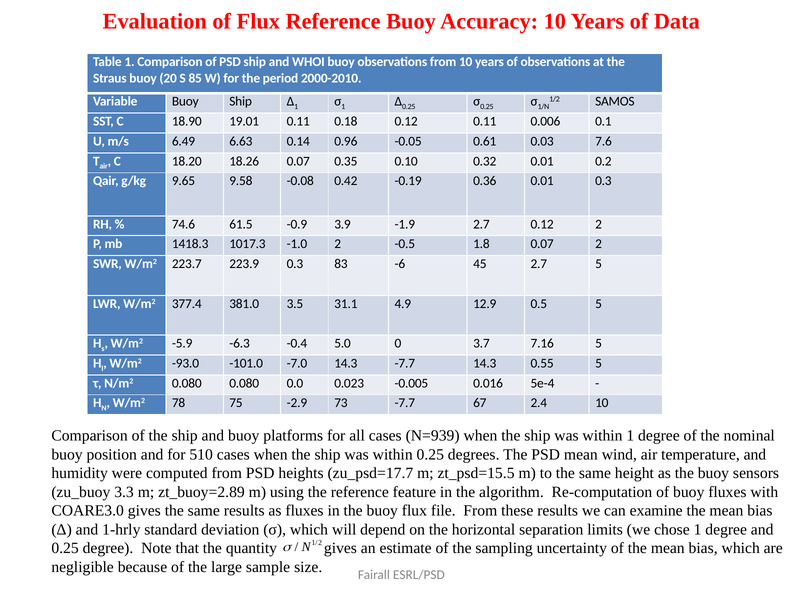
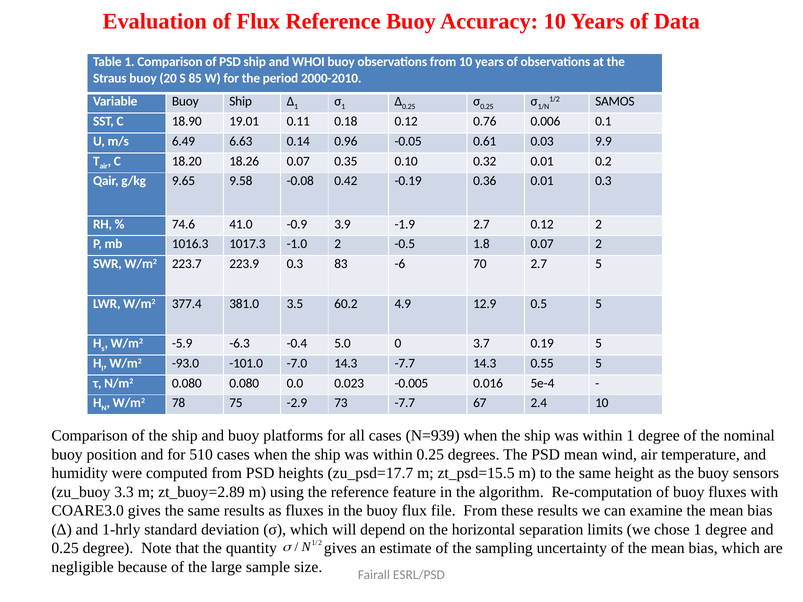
0.12 0.11: 0.11 -> 0.76 (485, 121)
7.6: 7.6 -> 9.9 (603, 141)
61.5: 61.5 -> 41.0 (241, 224)
1418.3: 1418.3 -> 1016.3 (190, 244)
45: 45 -> 70 (480, 264)
31.1: 31.1 -> 60.2 (346, 304)
7.16: 7.16 -> 0.19 (542, 344)
